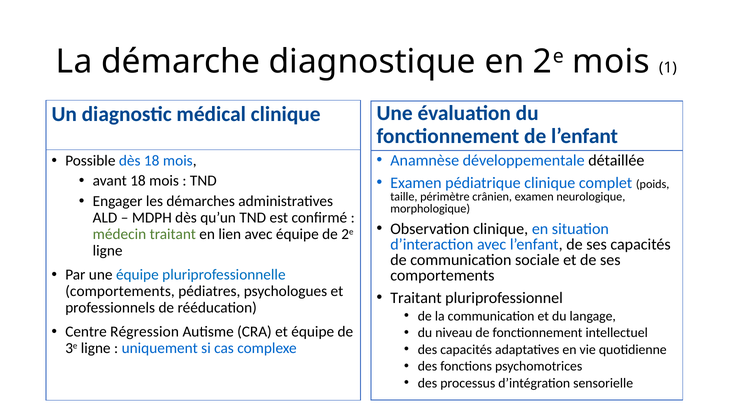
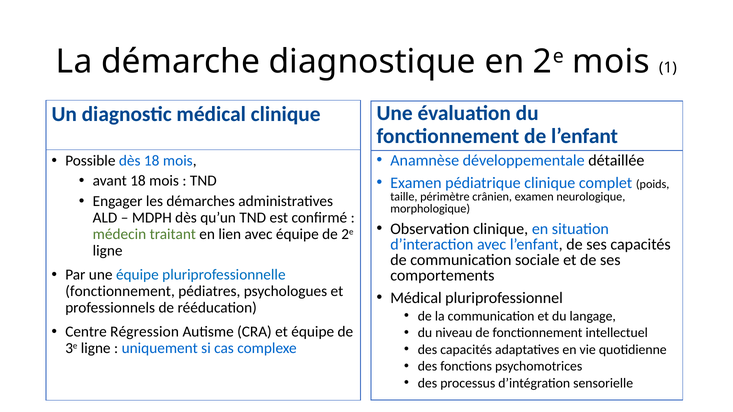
comportements: comportements -> fonctionnement (120, 291)
Traitant: Traitant -> Médical (416, 298)
